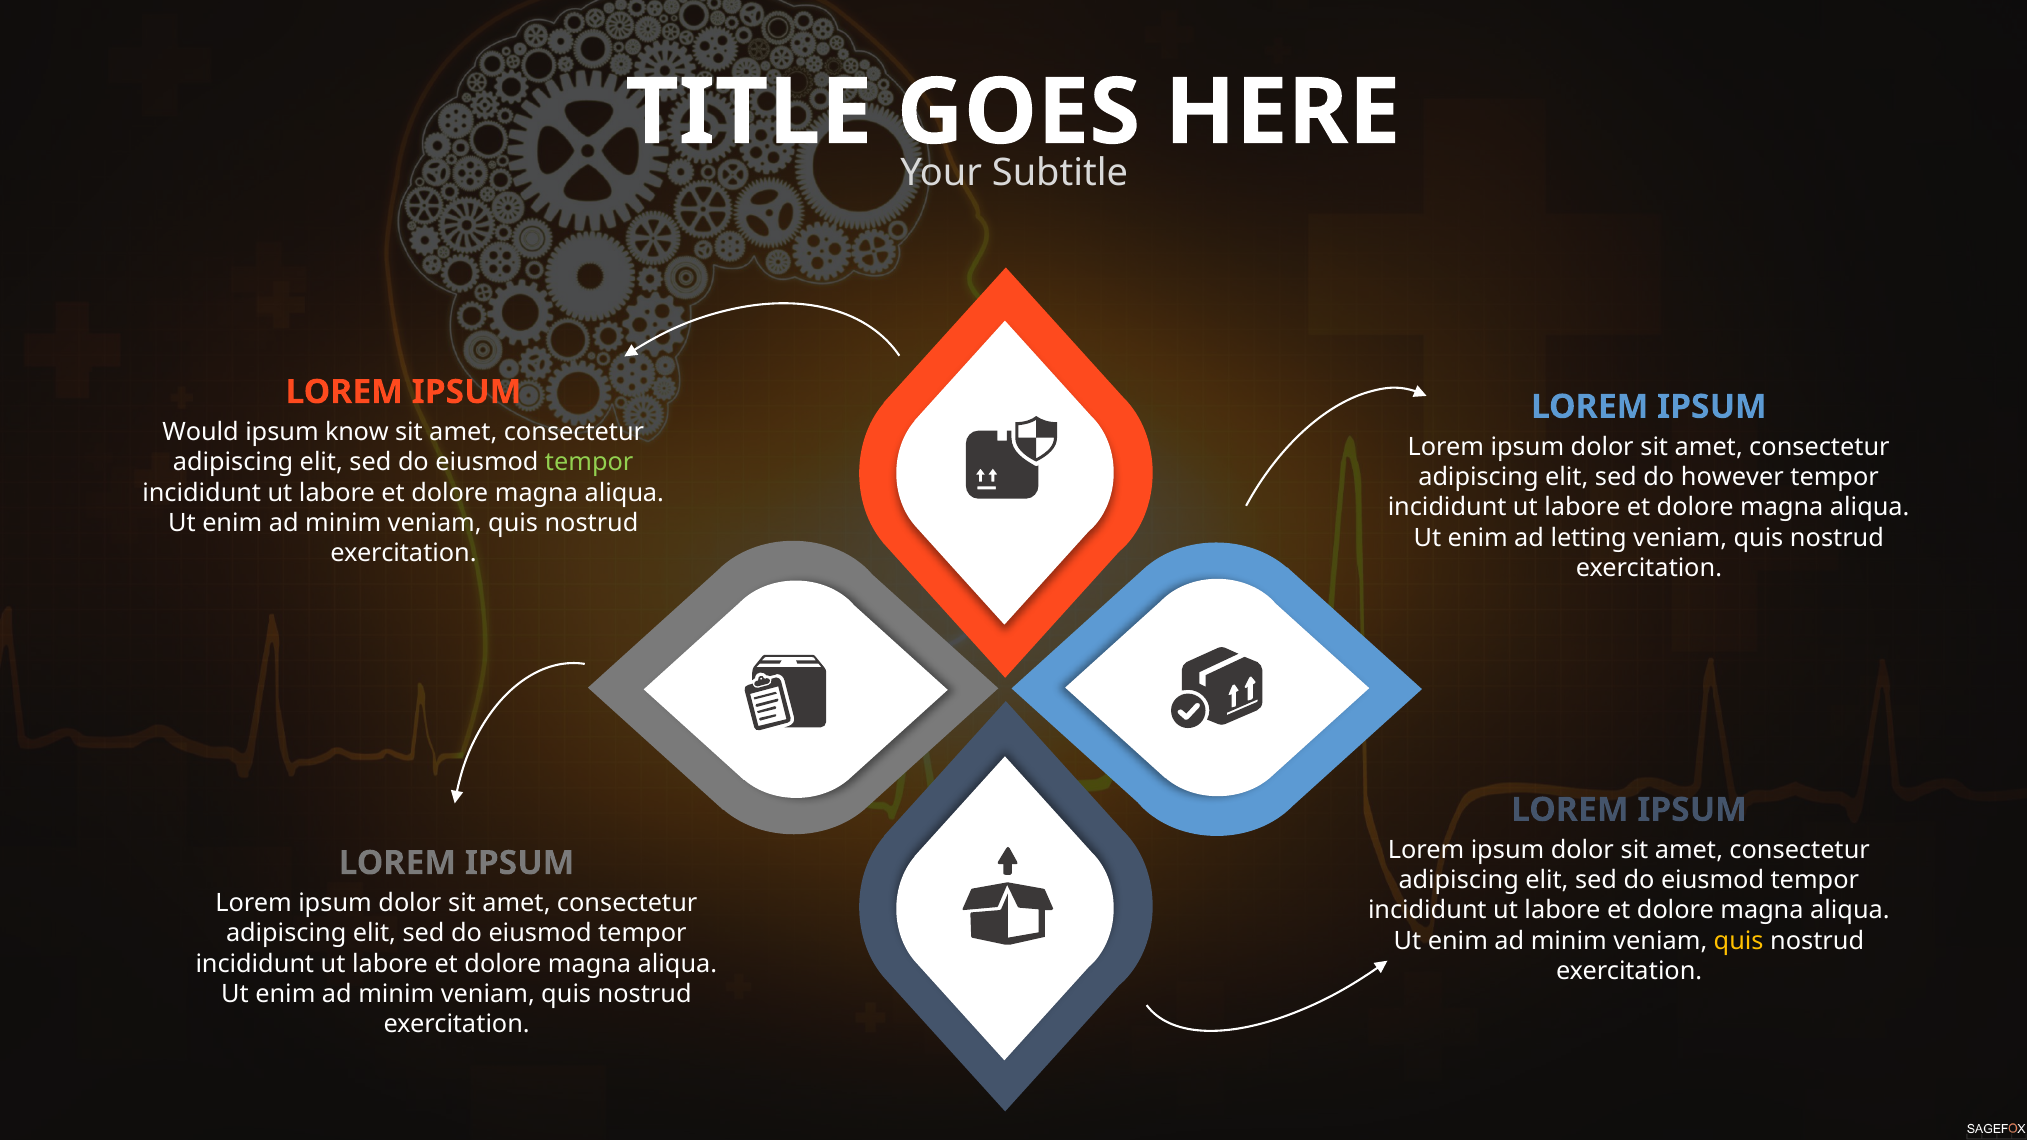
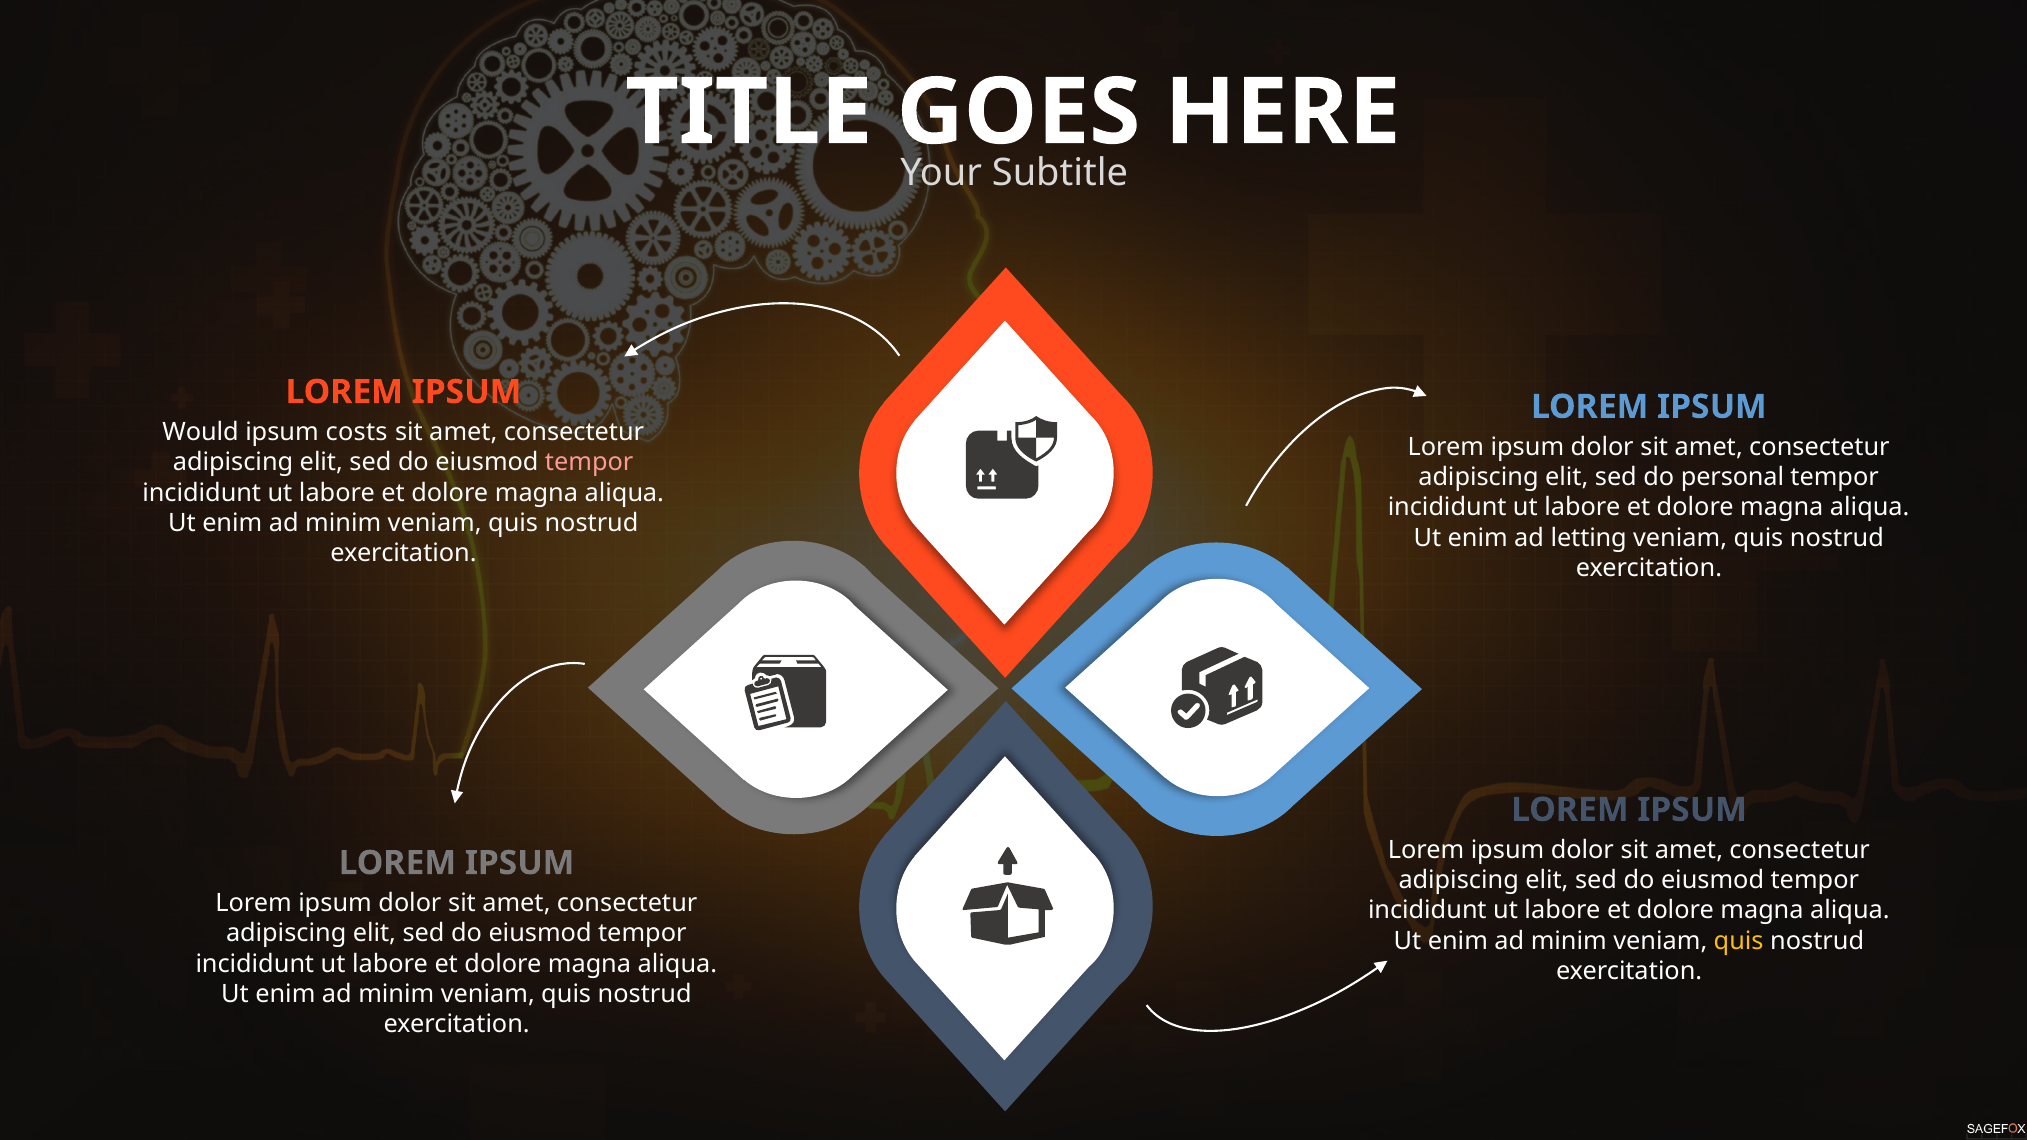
know: know -> costs (357, 432)
tempor colour: light green -> pink (589, 462)
however: however -> personal (1732, 477)
